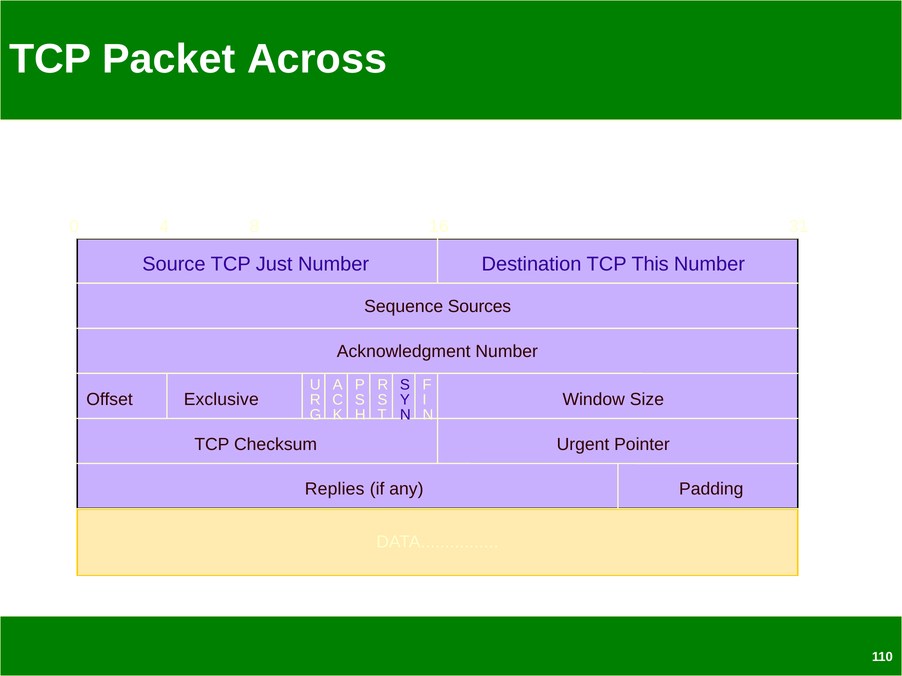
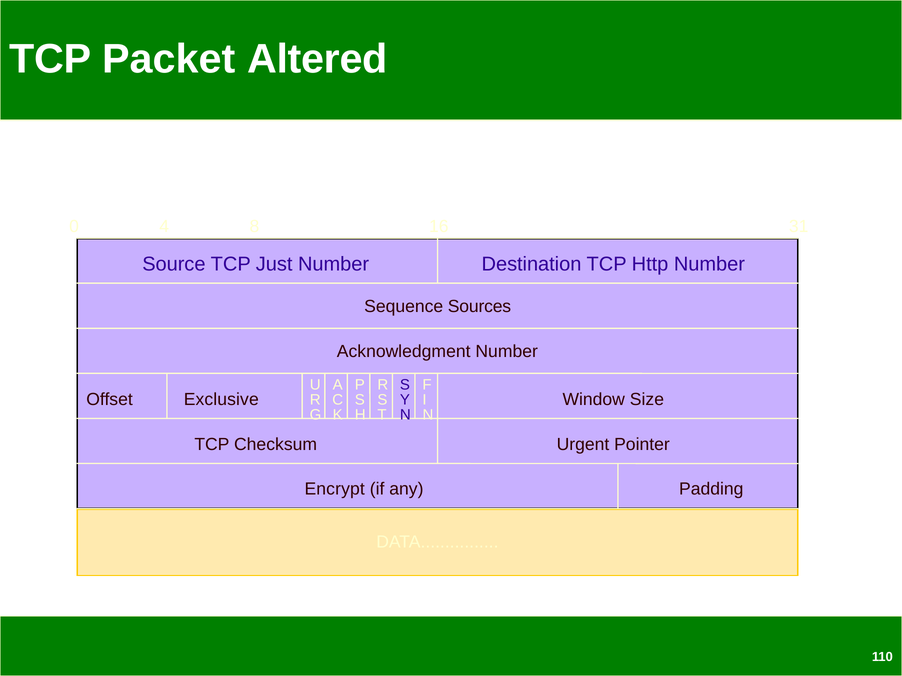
Across: Across -> Altered (317, 59)
This: This -> Http (650, 264)
Replies: Replies -> Encrypt (335, 489)
